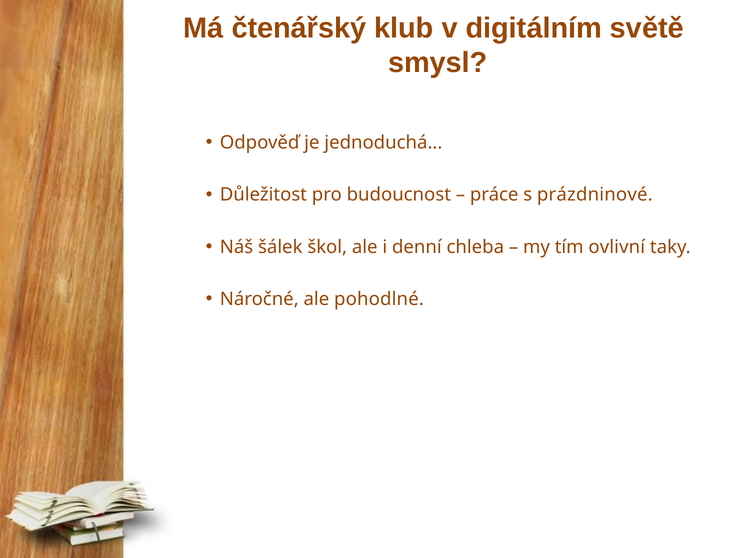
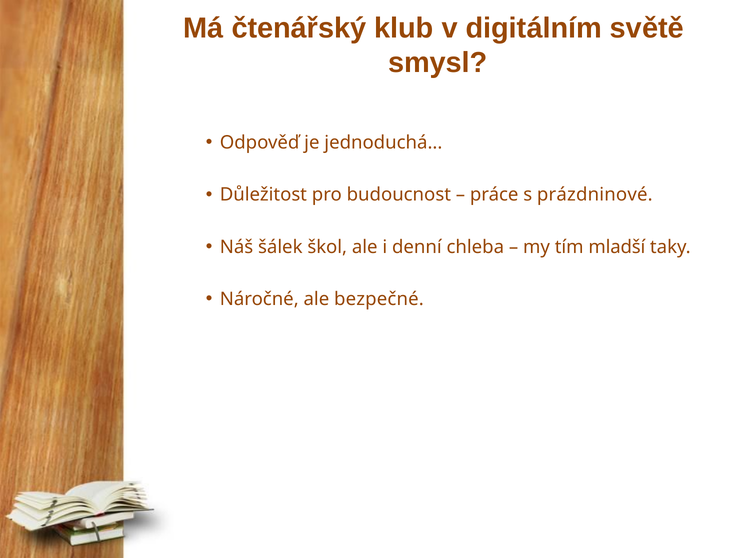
ovlivní: ovlivní -> mladší (617, 247)
pohodlné: pohodlné -> bezpečné (379, 299)
